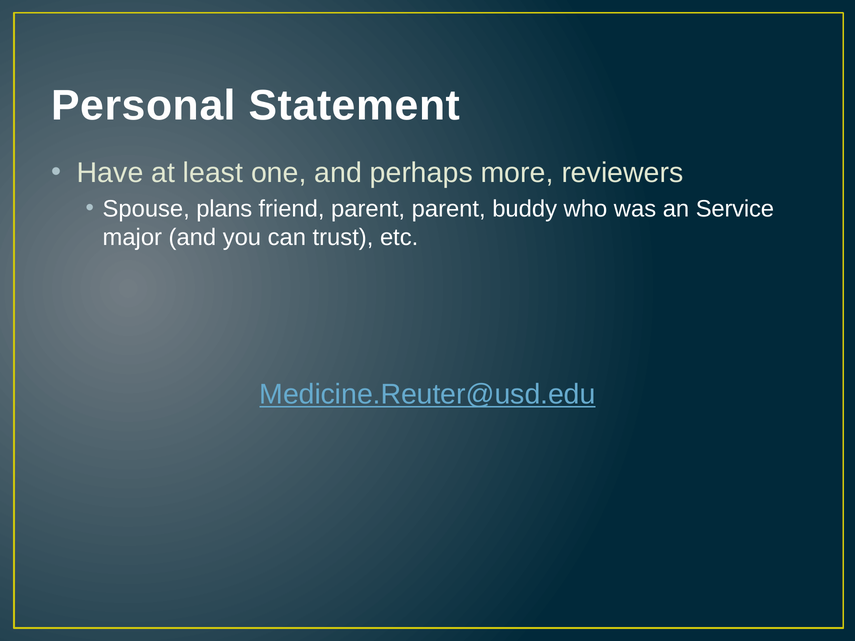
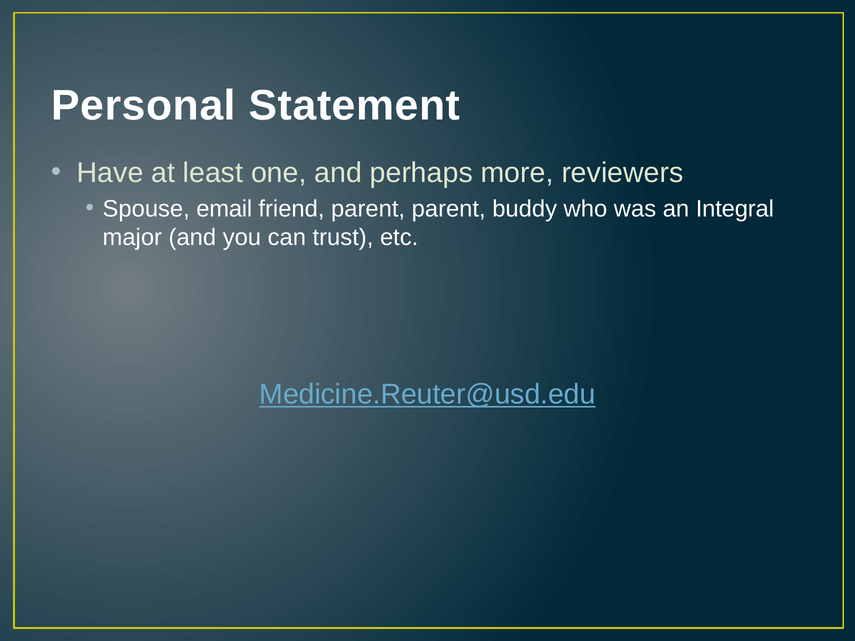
plans: plans -> email (224, 209)
Service: Service -> Integral (735, 209)
